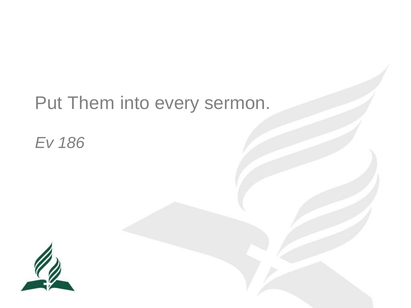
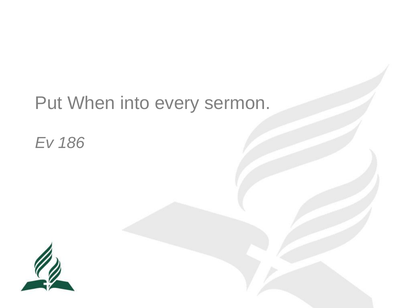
Them: Them -> When (91, 103)
